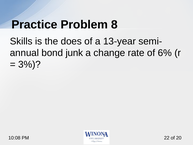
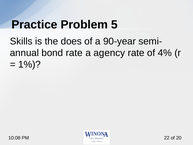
8: 8 -> 5 (114, 25)
13-year: 13-year -> 90-year (119, 41)
bond junk: junk -> rate (74, 53)
change: change -> agency (109, 53)
6%: 6% -> 4% (165, 53)
3%: 3% -> 1% (29, 64)
